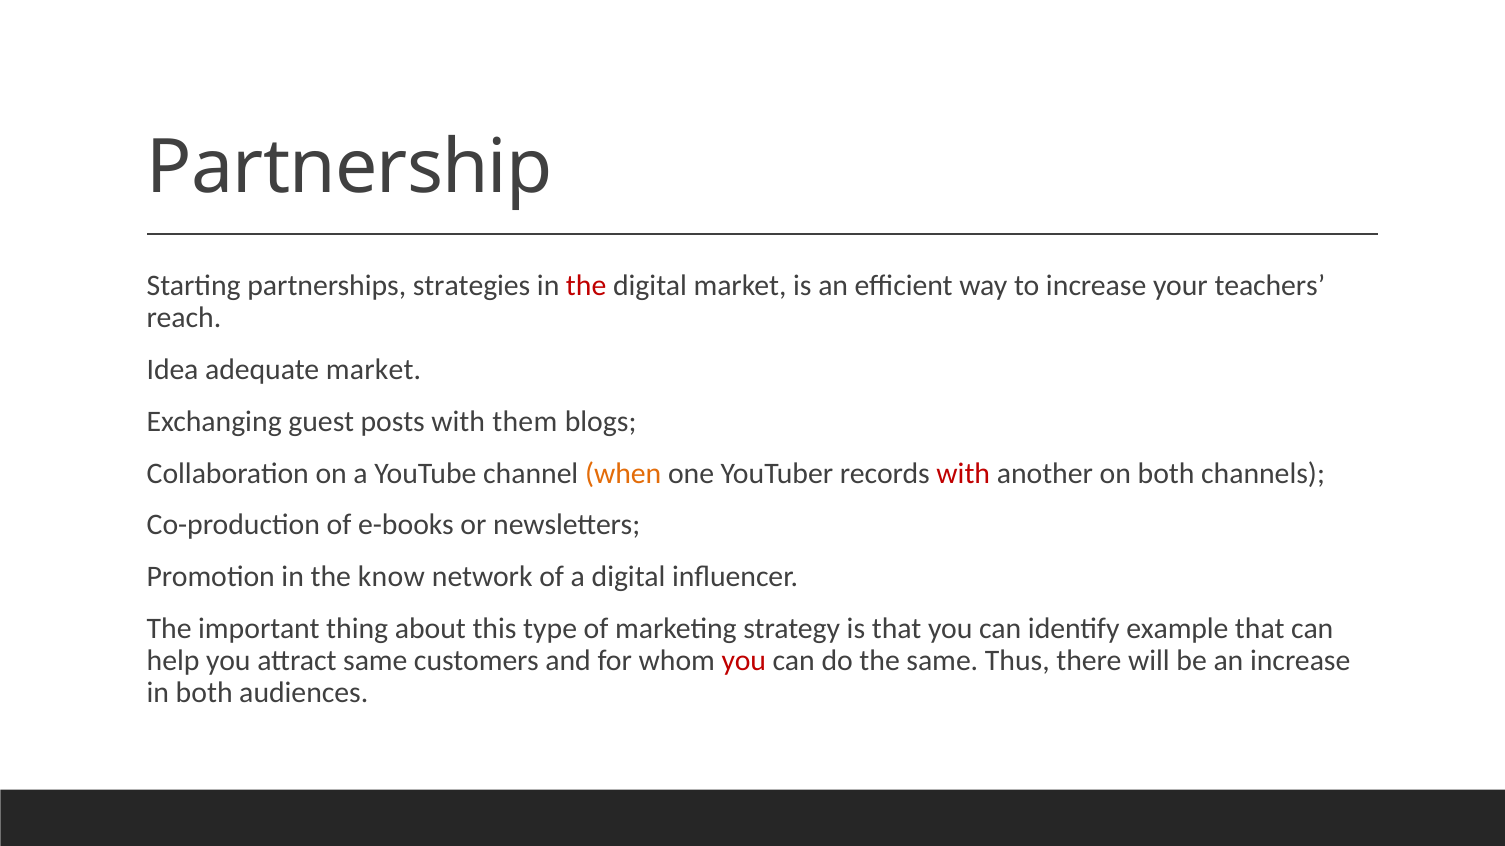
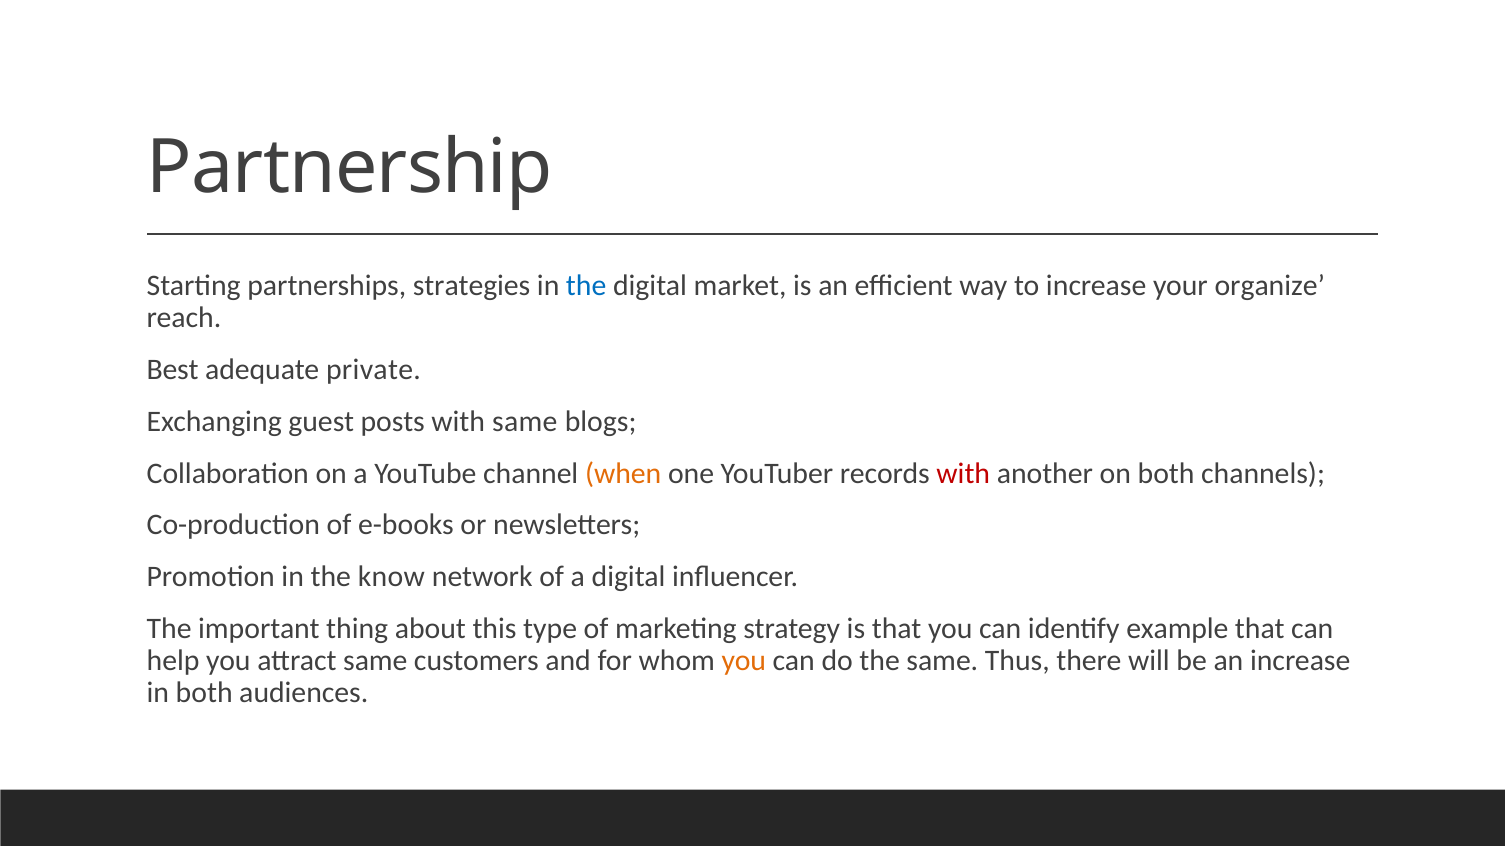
the colour: red -> blue (586, 286)
teachers: teachers -> organize (1270, 286)
Idea: Idea -> Best (173, 370)
adequate market: market -> private (373, 370)
with them: them -> same (525, 422)
you colour: red -> orange (744, 661)
